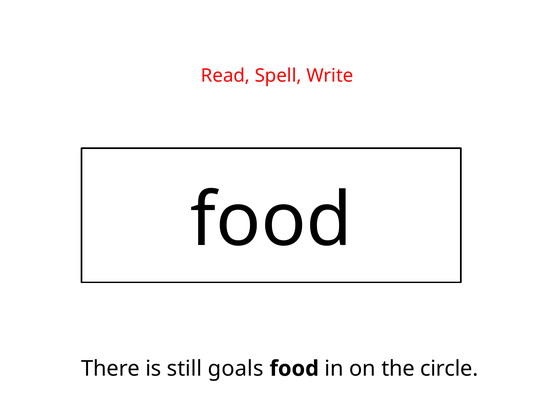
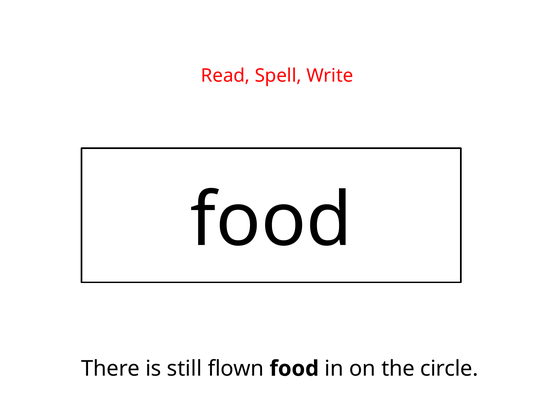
goals: goals -> flown (236, 369)
